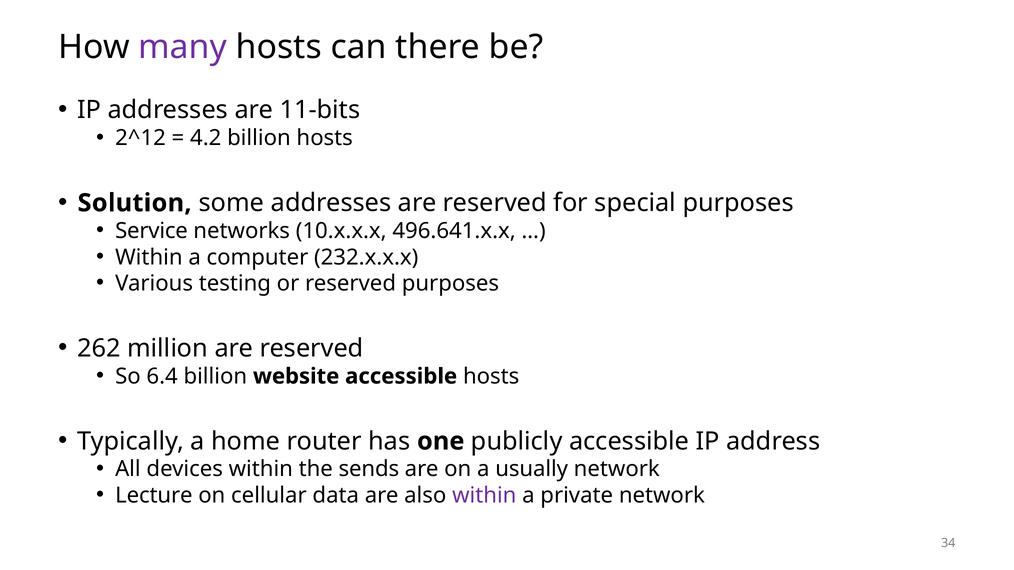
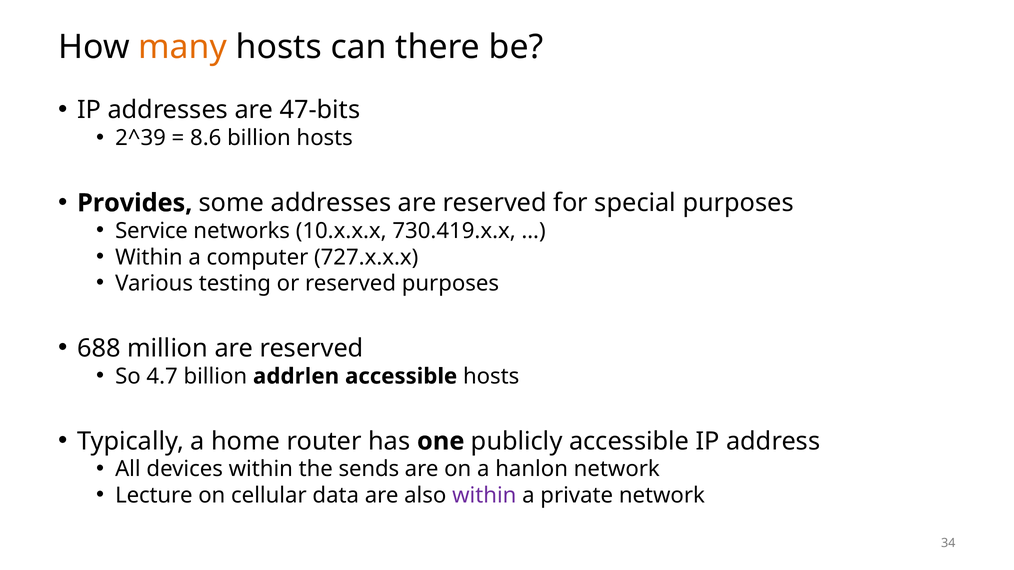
many colour: purple -> orange (183, 47)
11-bits: 11-bits -> 47-bits (320, 110)
2^12: 2^12 -> 2^39 (141, 138)
4.2: 4.2 -> 8.6 (206, 138)
Solution: Solution -> Provides (135, 203)
496.641.x.x: 496.641.x.x -> 730.419.x.x (454, 231)
232.x.x.x: 232.x.x.x -> 727.x.x.x (366, 257)
262: 262 -> 688 (99, 349)
6.4: 6.4 -> 4.7 (162, 377)
website: website -> addrlen (296, 377)
usually: usually -> hanlon (532, 469)
